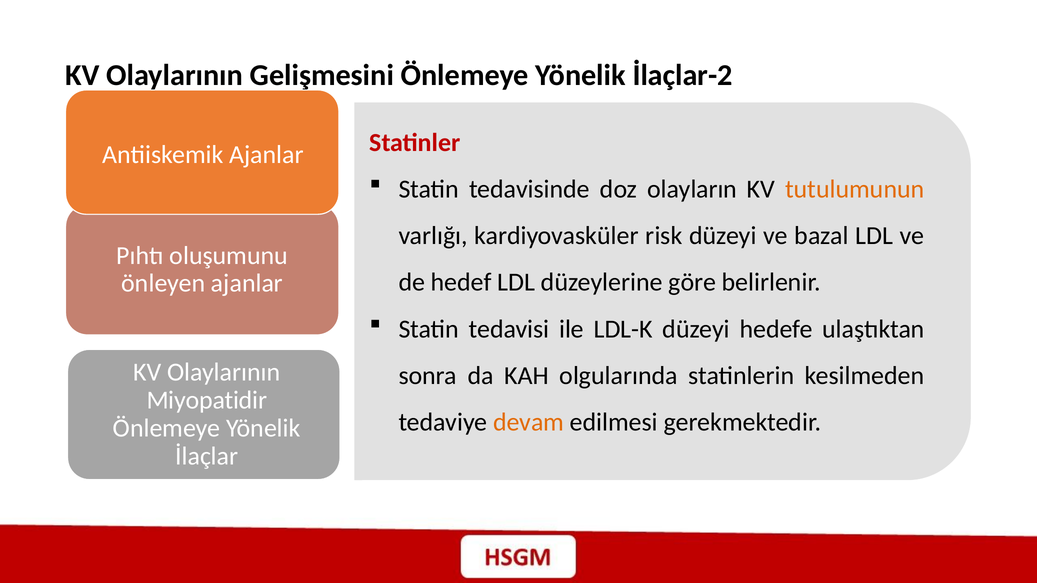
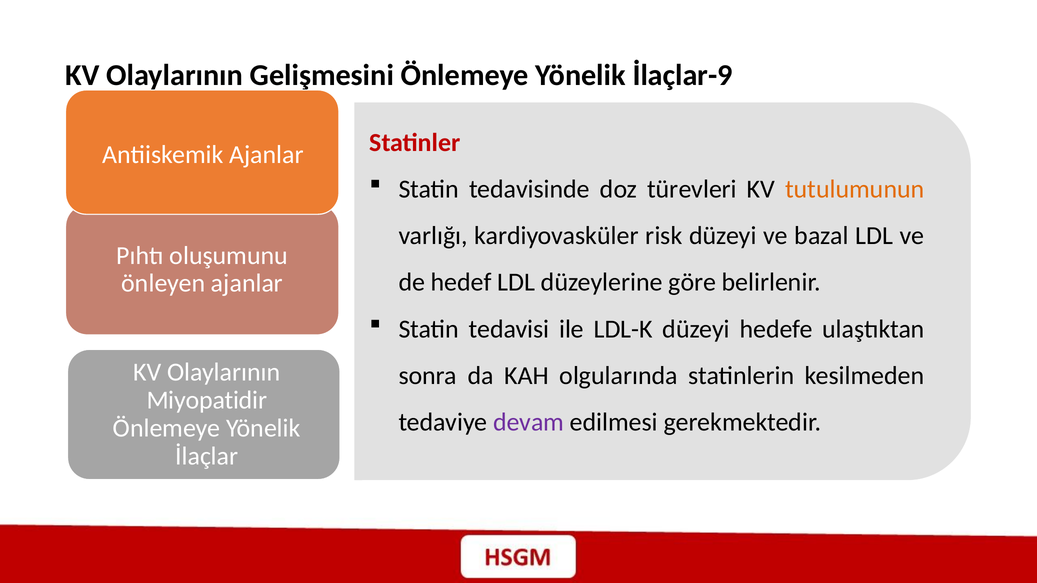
İlaçlar-2: İlaçlar-2 -> İlaçlar-9 (683, 75)
olayların: olayların -> türevleri (692, 189)
devam colour: orange -> purple (529, 423)
